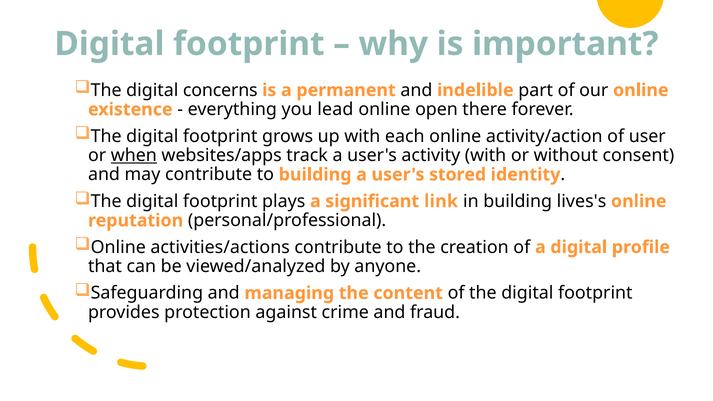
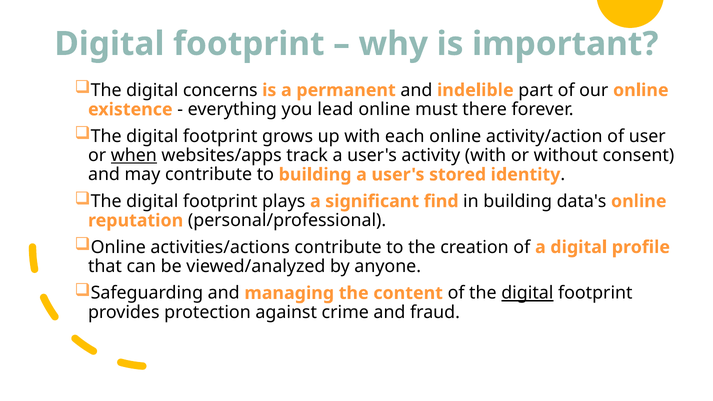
open: open -> must (436, 109)
link: link -> find (441, 201)
lives's: lives's -> data's (582, 201)
digital underline: none -> present (527, 293)
